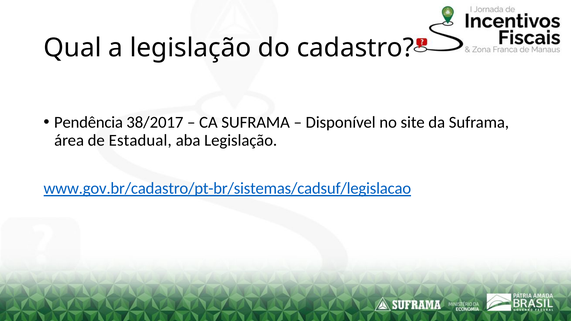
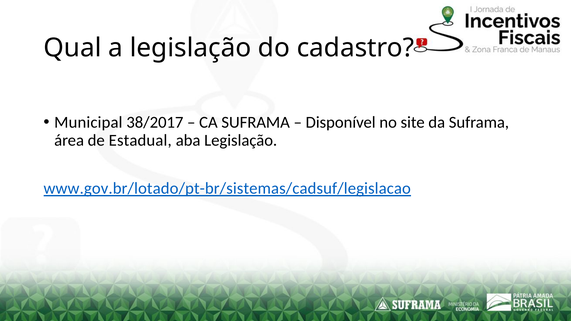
Pendência: Pendência -> Municipal (88, 122)
www.gov.br/cadastro/pt-br/sistemas/cadsuf/legislacao: www.gov.br/cadastro/pt-br/sistemas/cadsuf/legislacao -> www.gov.br/lotado/pt-br/sistemas/cadsuf/legislacao (227, 189)
